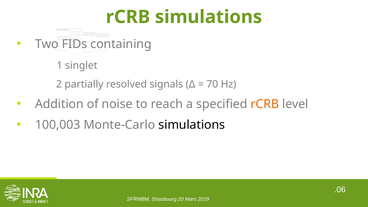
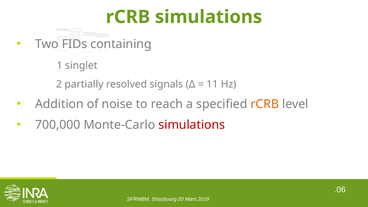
70: 70 -> 11 (212, 84)
100,003: 100,003 -> 700,000 (58, 125)
simulations colour: black -> red (192, 125)
